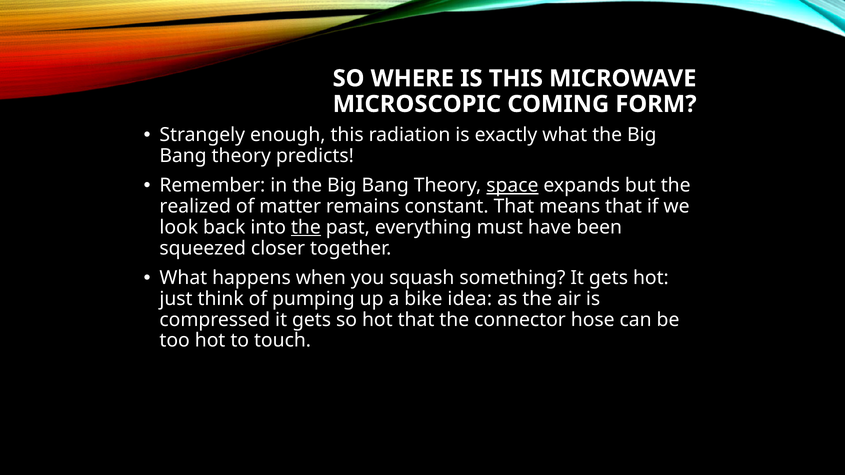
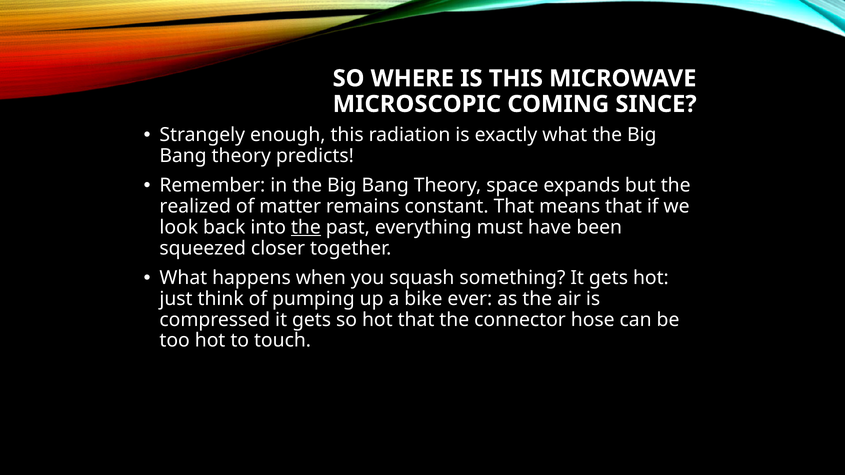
FORM: FORM -> SINCE (656, 104)
space underline: present -> none (512, 186)
idea: idea -> ever (470, 299)
